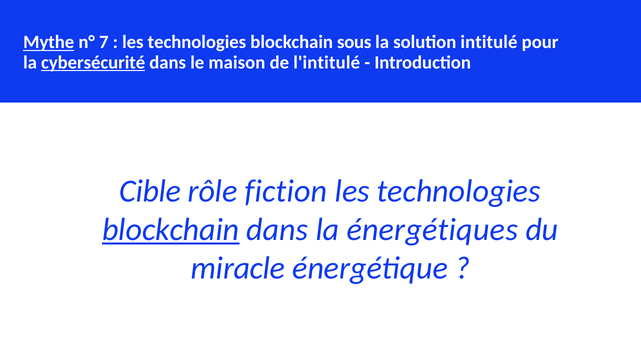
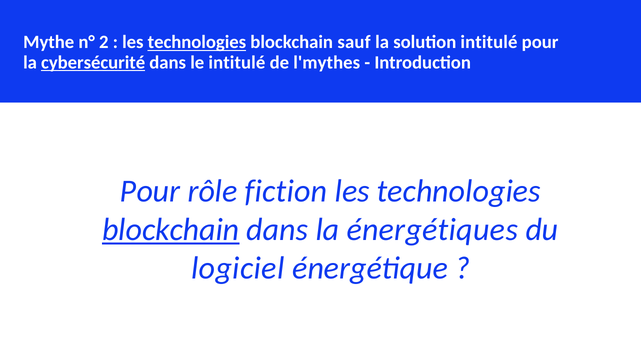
Mythe underline: present -> none (49, 42)
7: 7 -> 2 (104, 42)
technologies underline: none -> present (197, 42)
sous: sous -> sauf (354, 42)
le maison: maison -> intitulé (237, 62)
l'intitulé: l'intitulé -> l'mythes (327, 62)
Cible: Cible -> Pour (150, 191)
miracle: miracle -> logiciel (238, 268)
